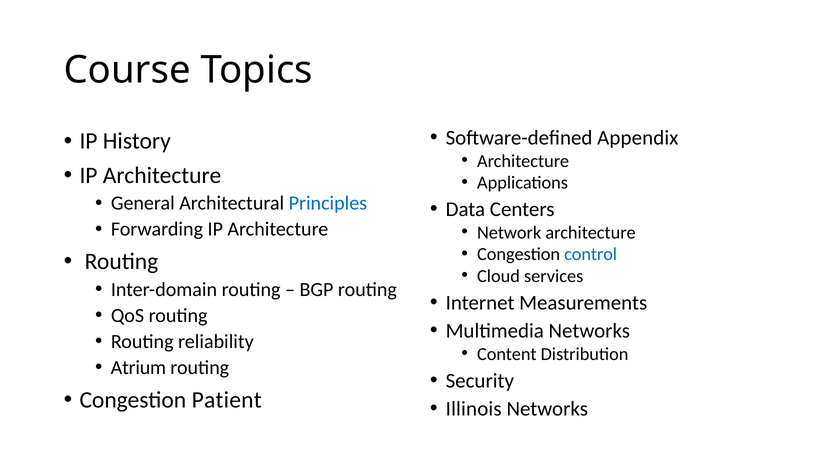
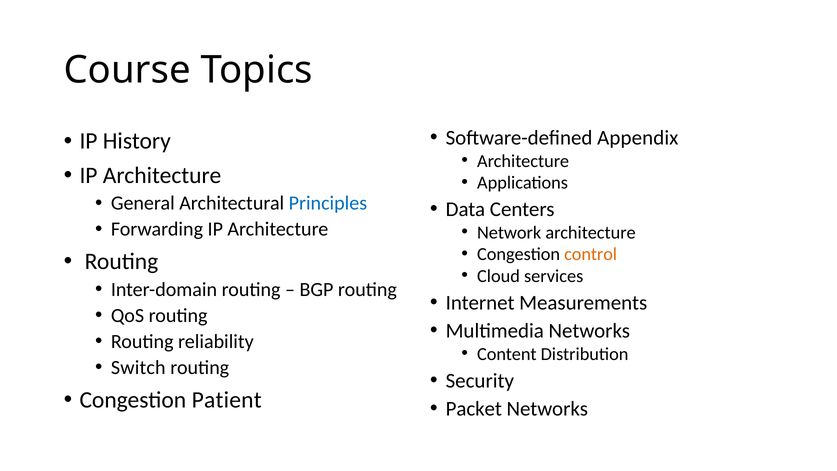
control colour: blue -> orange (591, 254)
Atrium: Atrium -> Switch (138, 367)
Illinois: Illinois -> Packet (474, 409)
